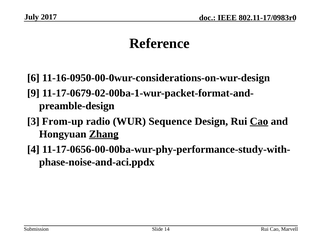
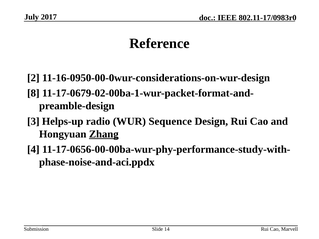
6: 6 -> 2 (33, 78)
9: 9 -> 8 (33, 93)
From-up: From-up -> Helps-up (63, 121)
Cao underline: present -> none (259, 121)
